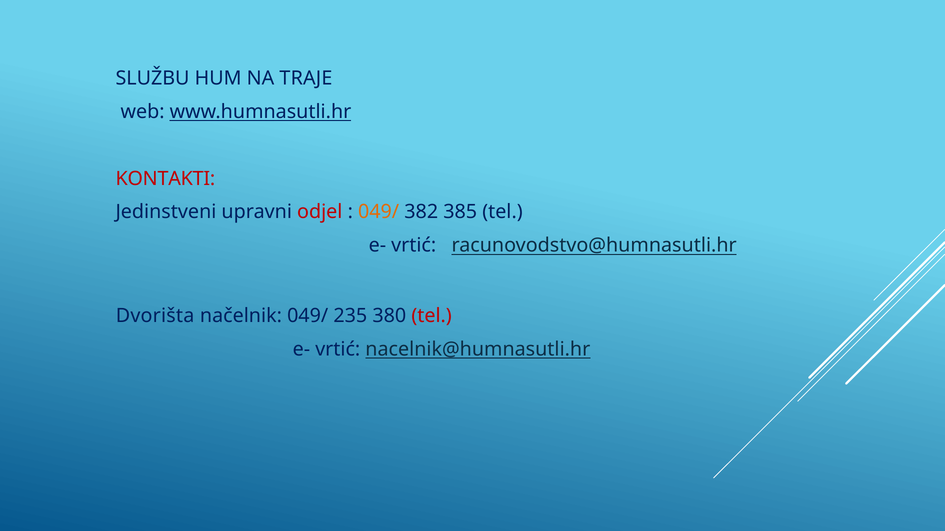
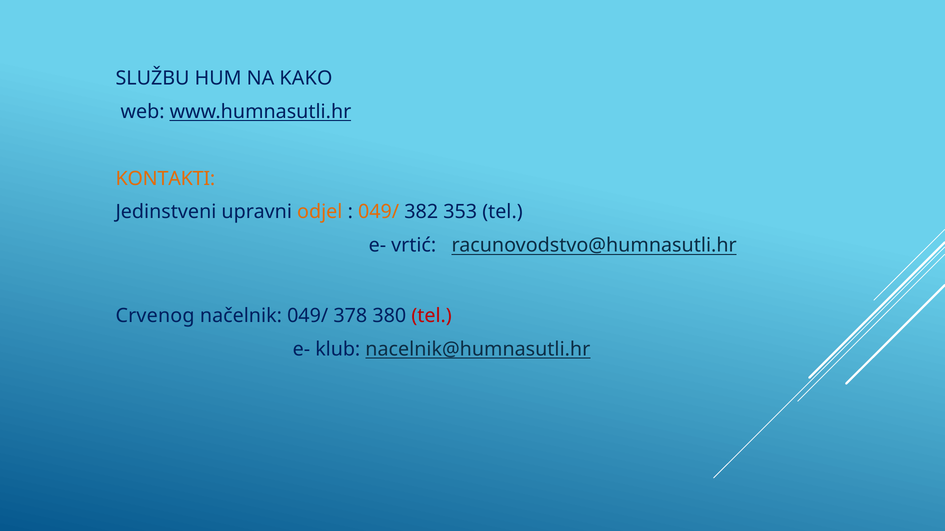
TRAJE: TRAJE -> KAKO (306, 78)
KONTAKTI colour: red -> orange (165, 179)
odjel colour: red -> orange (320, 212)
385: 385 -> 353 (460, 212)
Dvorišta: Dvorišta -> Crvenog (155, 316)
235: 235 -> 378 (350, 316)
vrtić: vrtić -> klub (338, 349)
